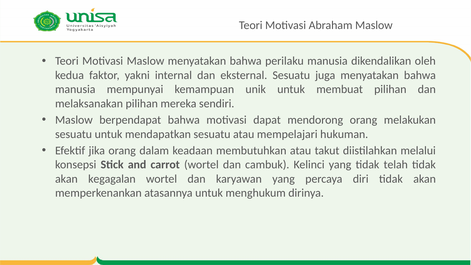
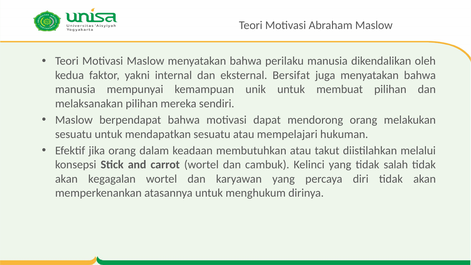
eksternal Sesuatu: Sesuatu -> Bersifat (291, 75)
telah: telah -> salah (396, 165)
